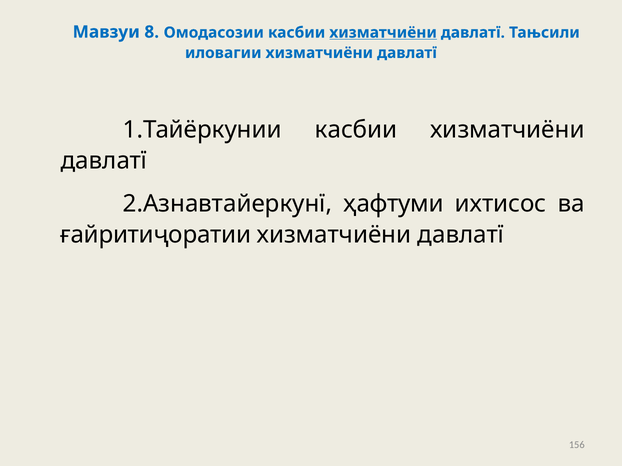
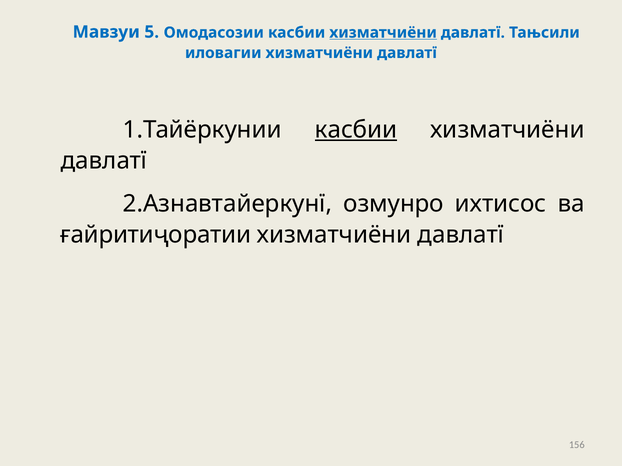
8: 8 -> 5 (152, 32)
касбии underline: none -> present (356, 130)
ҳафтуми: ҳафтуми -> озмунро (394, 204)
